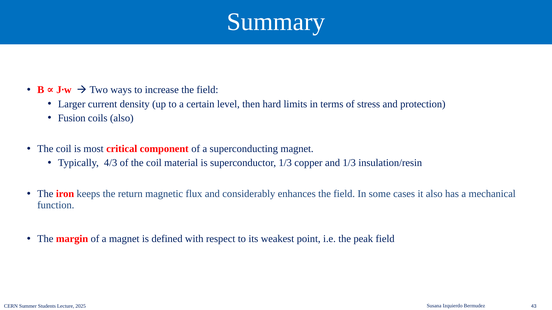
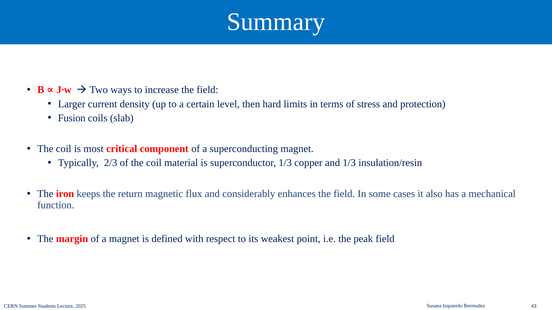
coils also: also -> slab (122, 118)
4/3: 4/3 -> 2/3 (111, 163)
